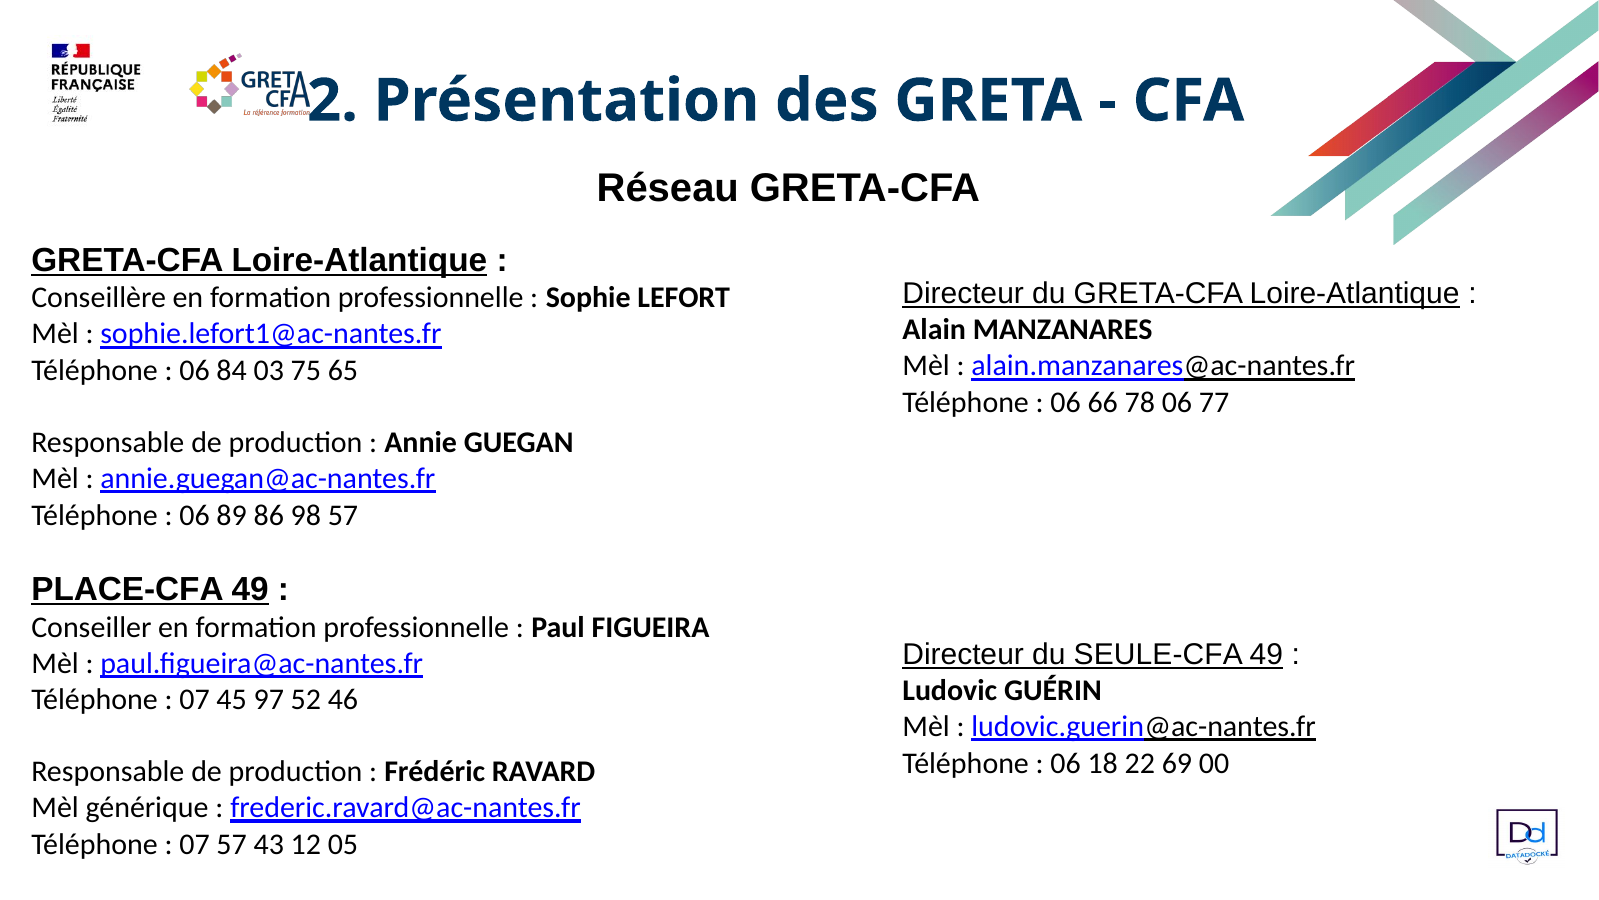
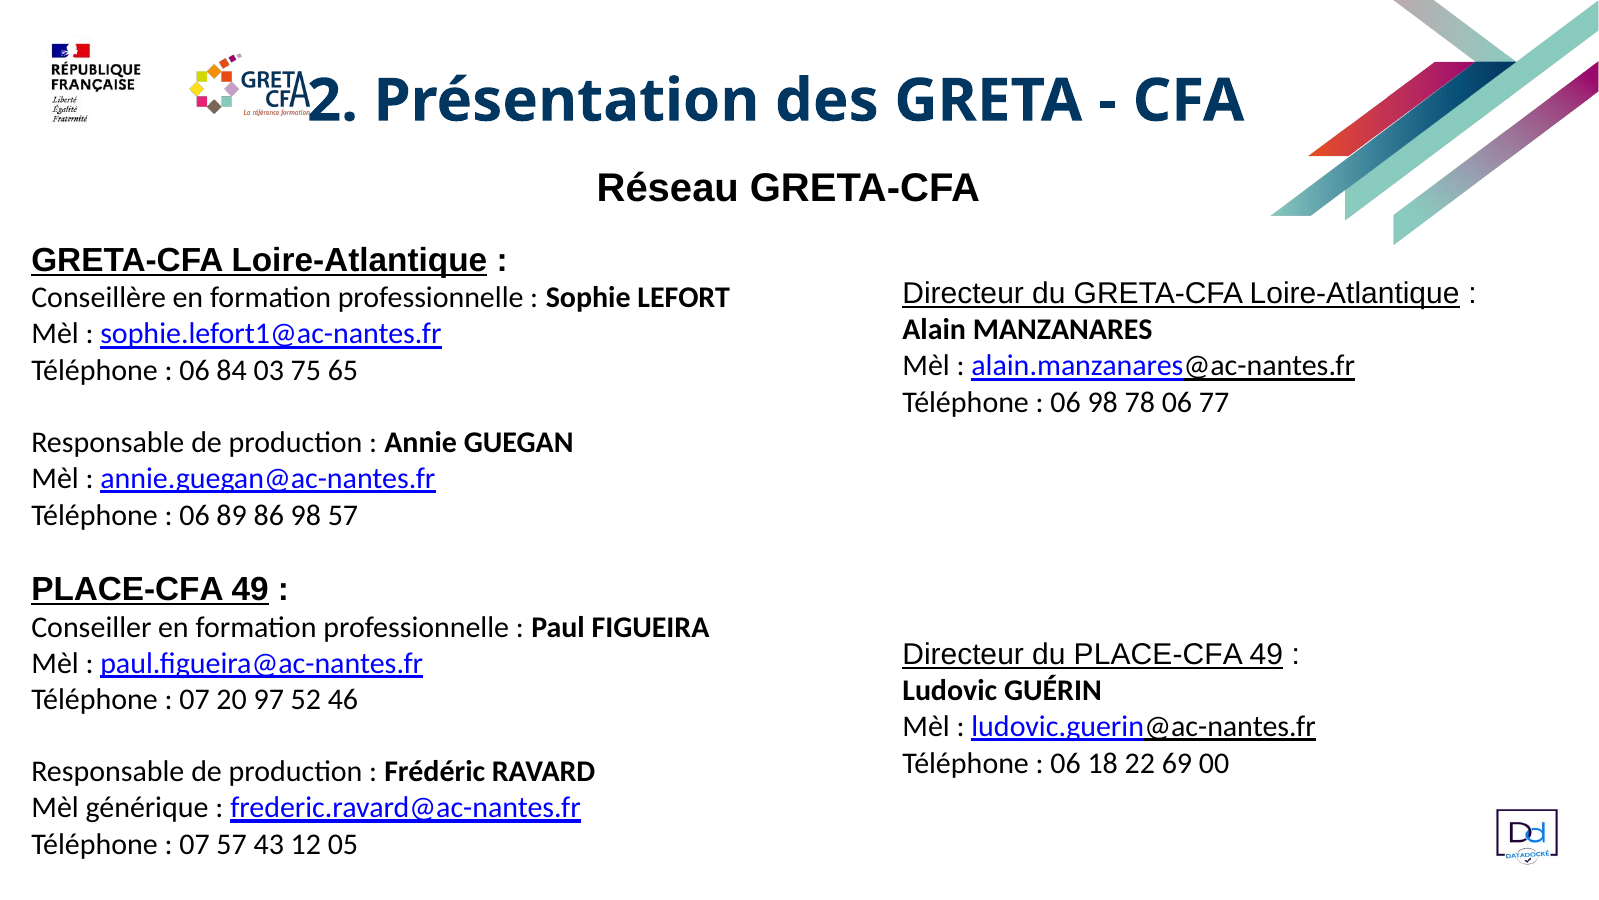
06 66: 66 -> 98 (1103, 402)
du SEULE-CFA: SEULE-CFA -> PLACE-CFA (1158, 654)
45: 45 -> 20 (232, 699)
